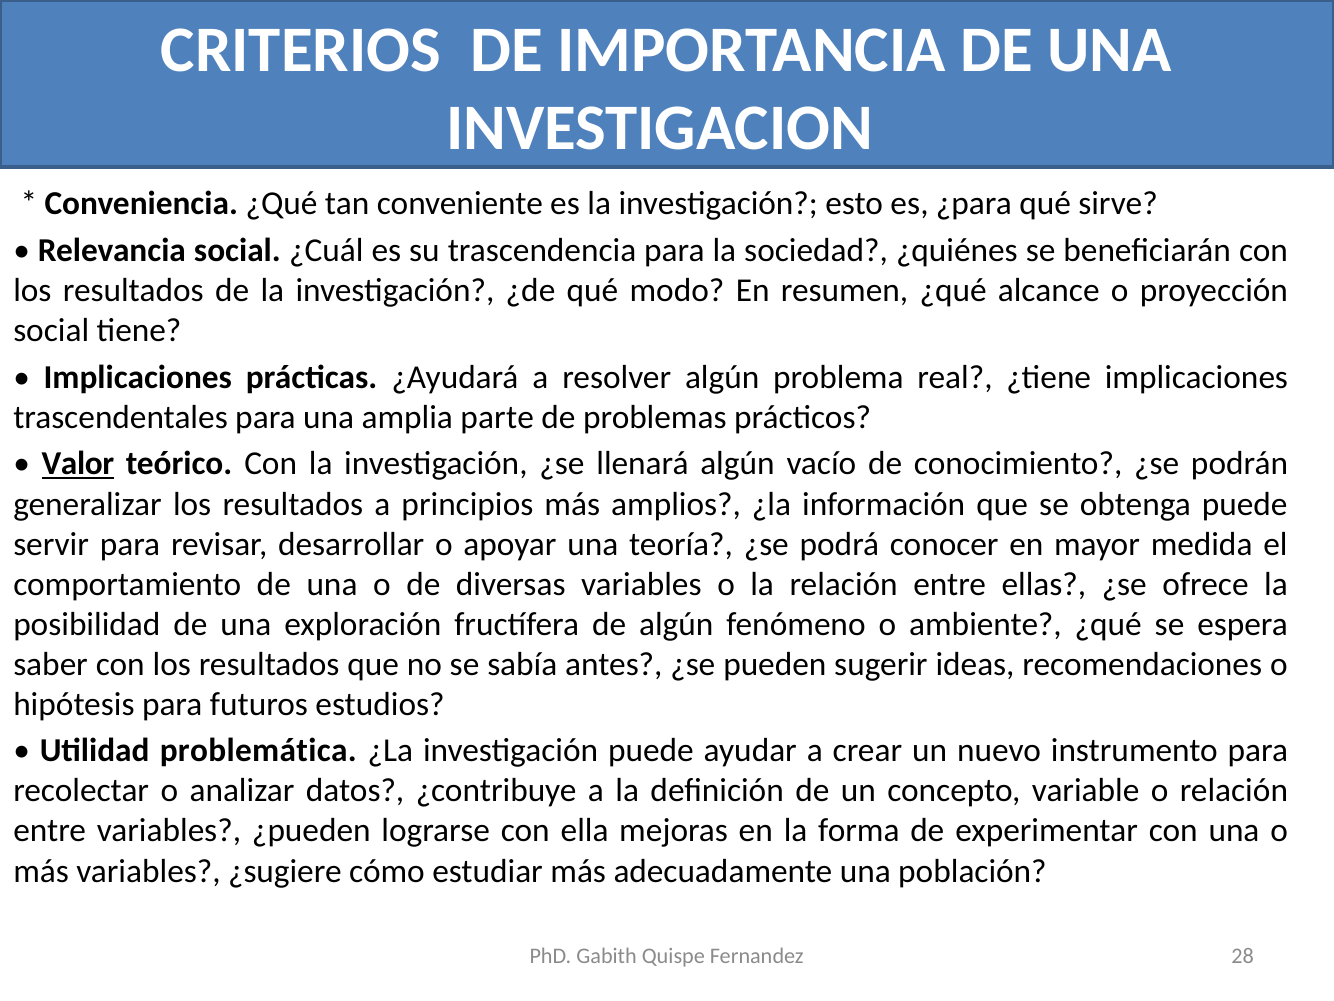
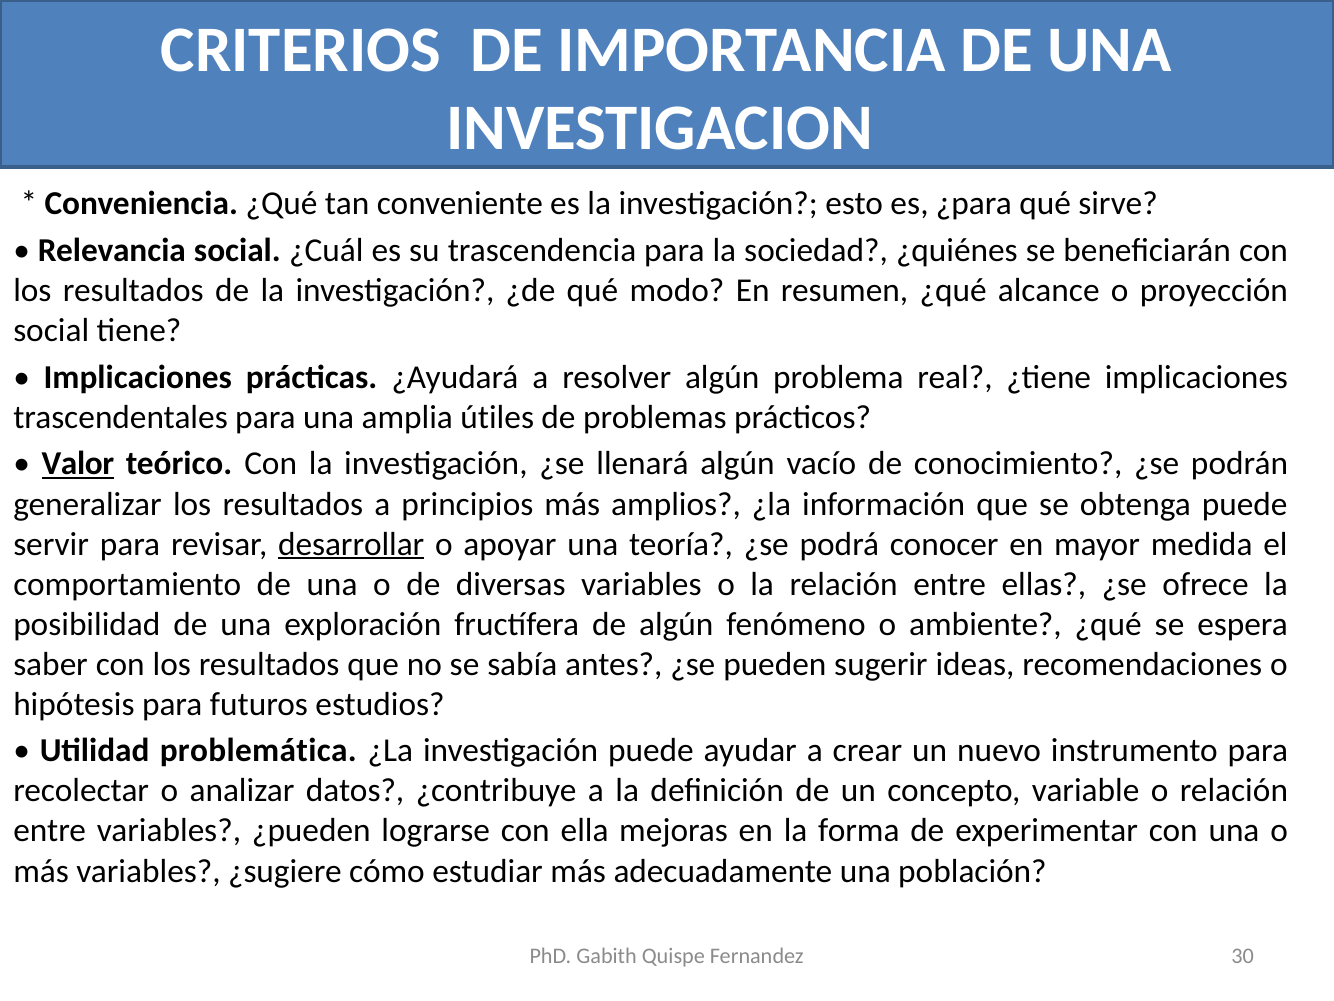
parte: parte -> útiles (497, 417)
desarrollar underline: none -> present (351, 544)
28: 28 -> 30 (1243, 955)
